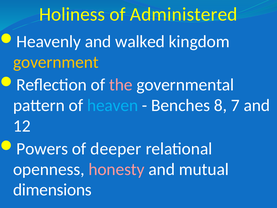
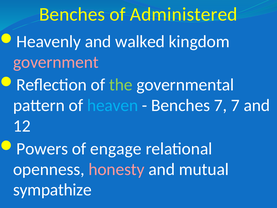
Holiness: Holiness -> Benches (72, 14)
government colour: yellow -> pink (56, 62)
the colour: pink -> light green (121, 85)
Benches 8: 8 -> 7 (220, 105)
deeper: deeper -> engage (116, 149)
dimensions: dimensions -> sympathize (52, 190)
